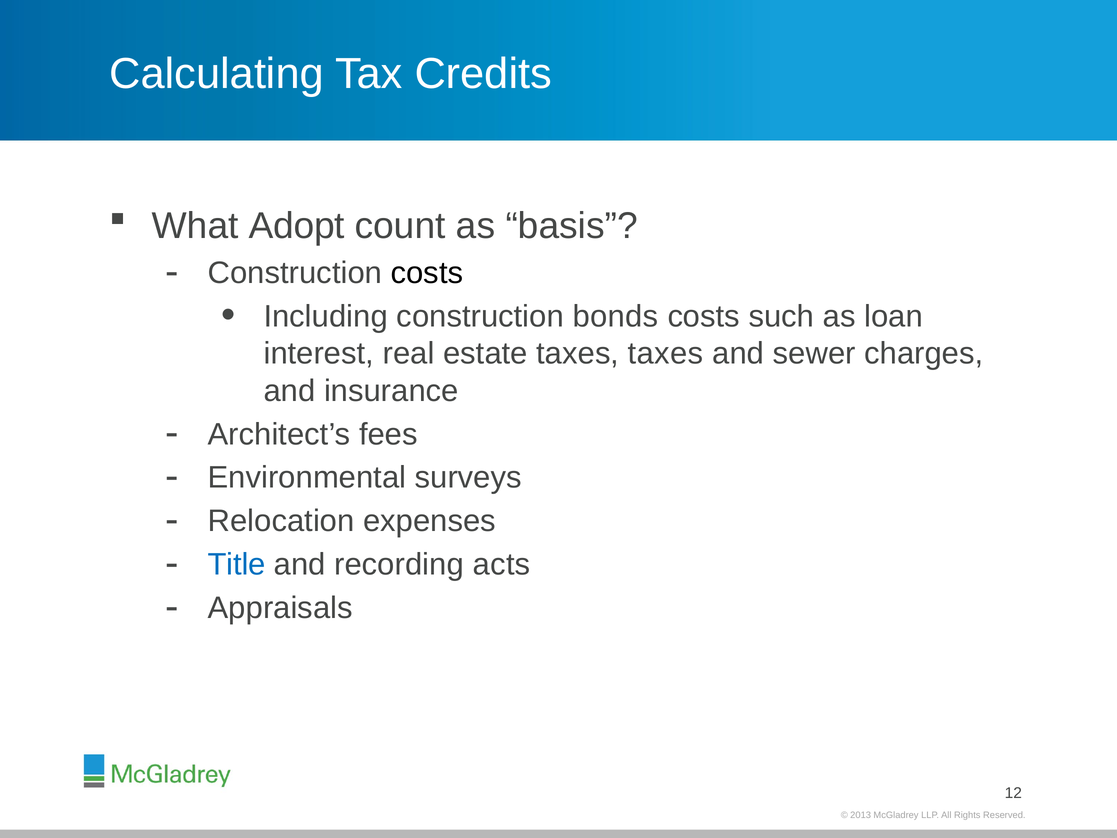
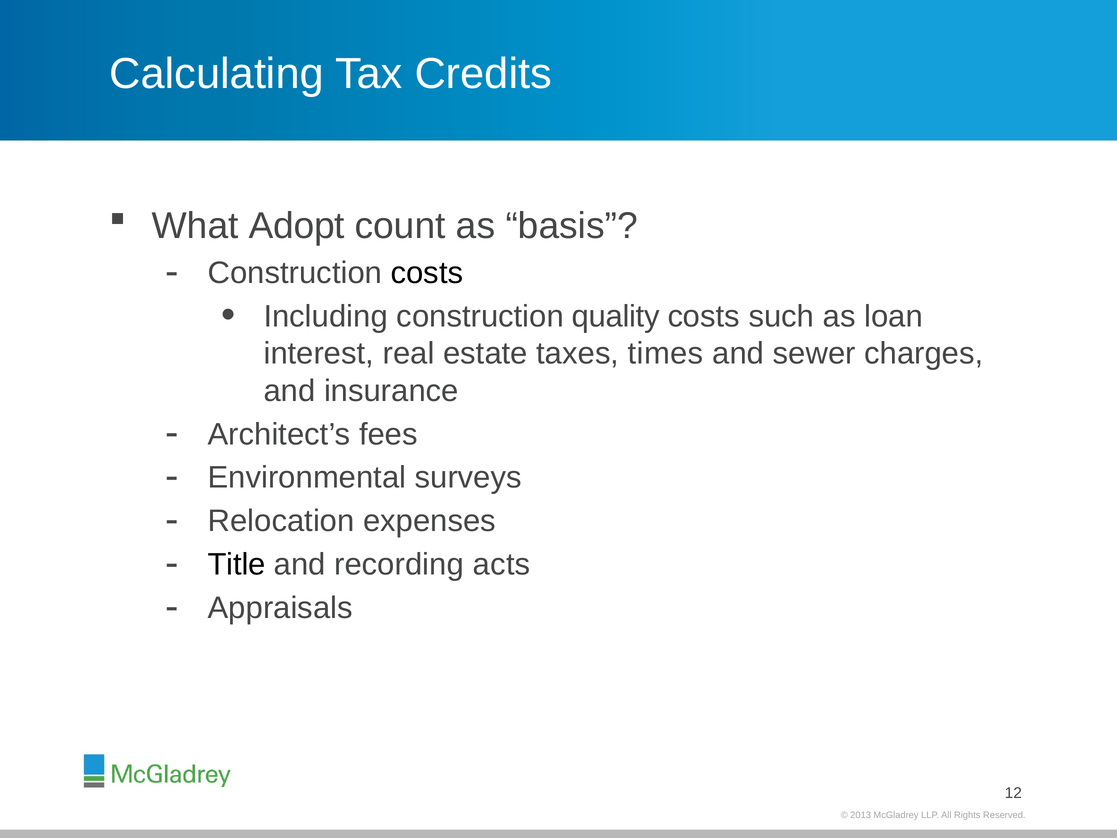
bonds: bonds -> quality (616, 316)
taxes taxes: taxes -> times (666, 353)
Title colour: blue -> black (237, 564)
